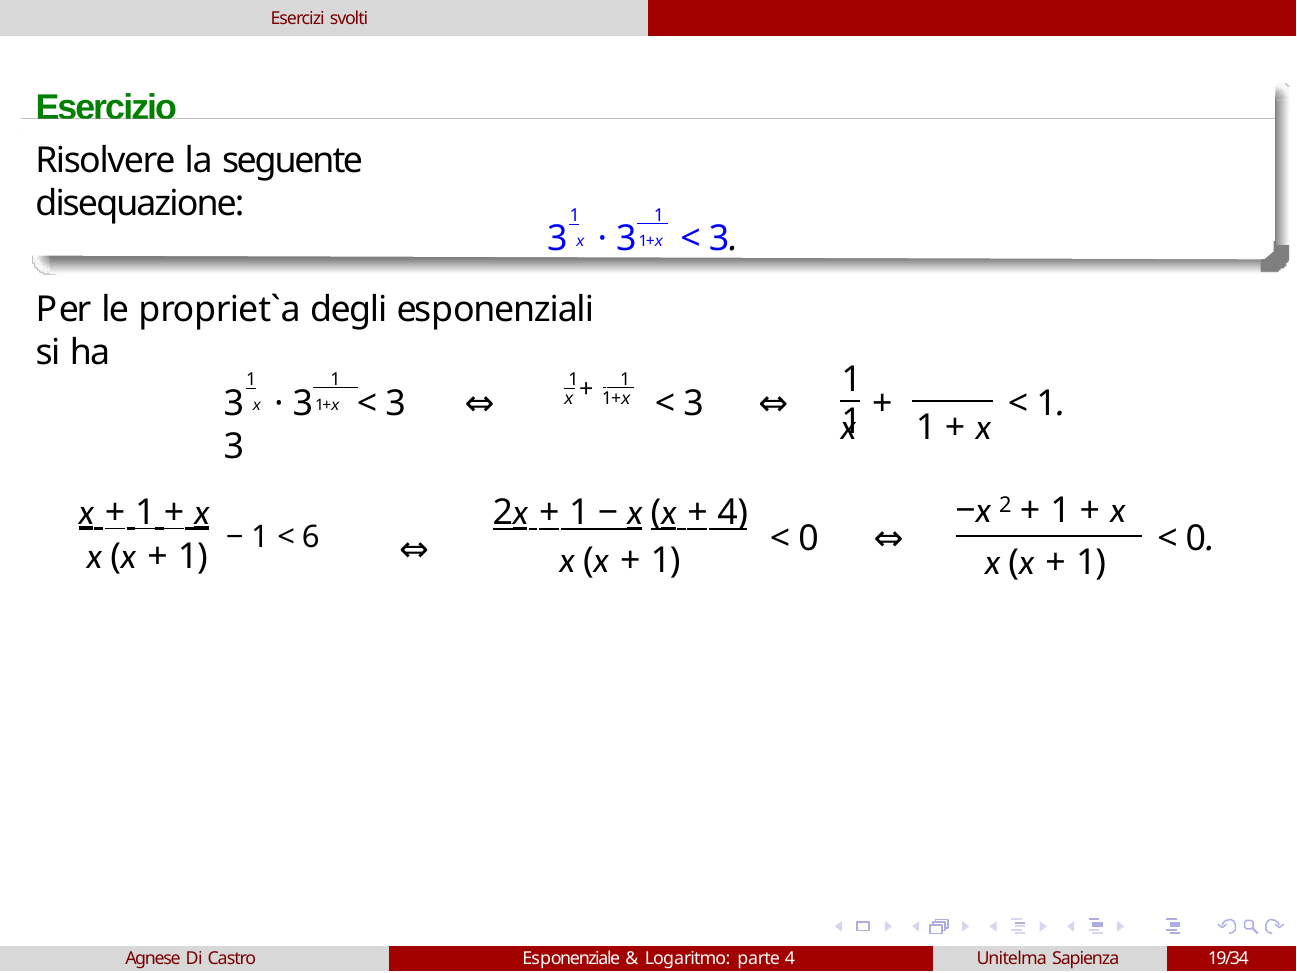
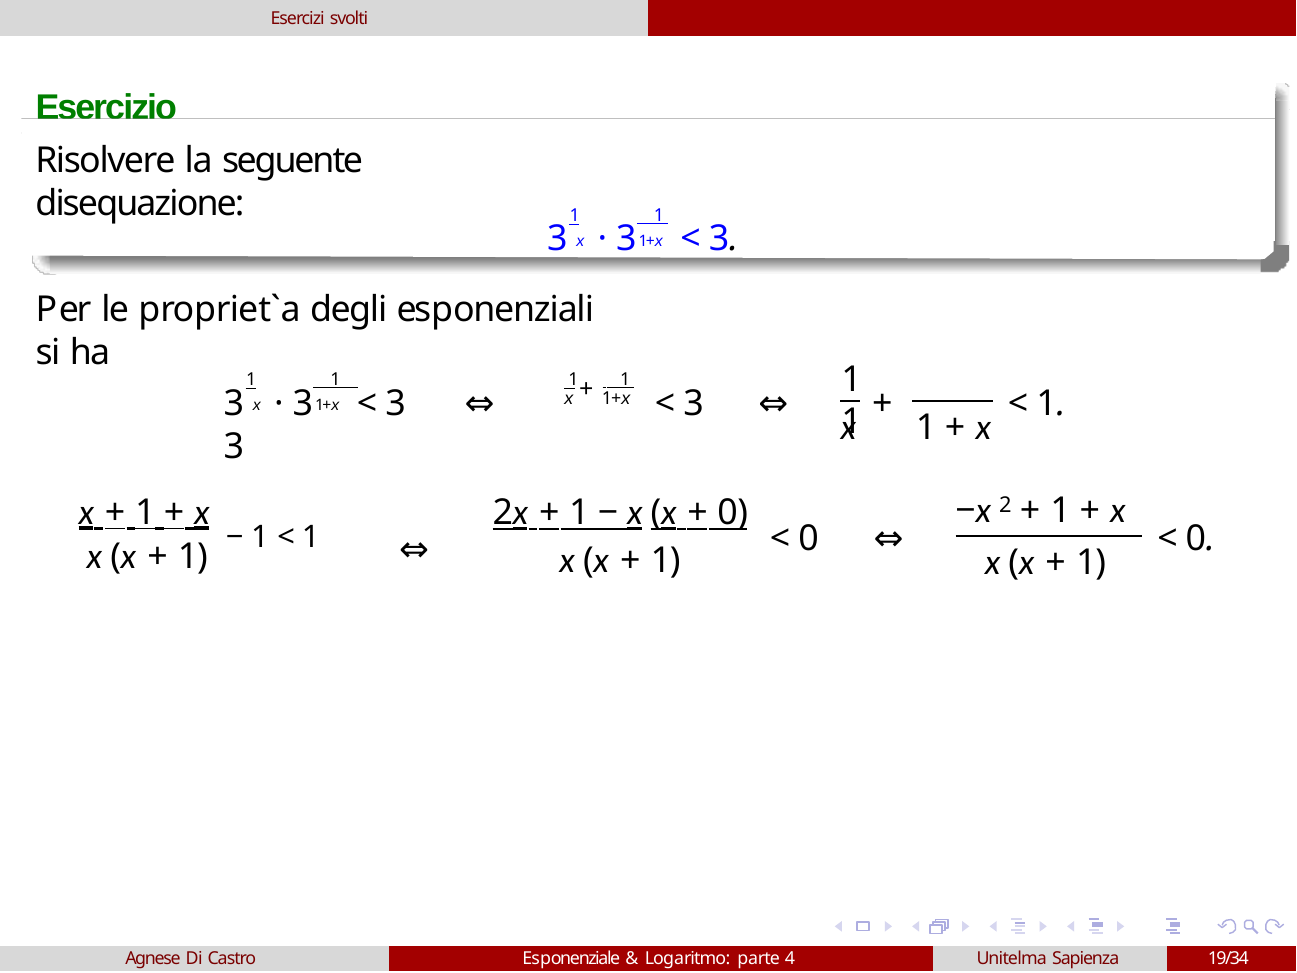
4: 4 -> 0 (733, 513)
6: 6 -> 1 (311, 538)
